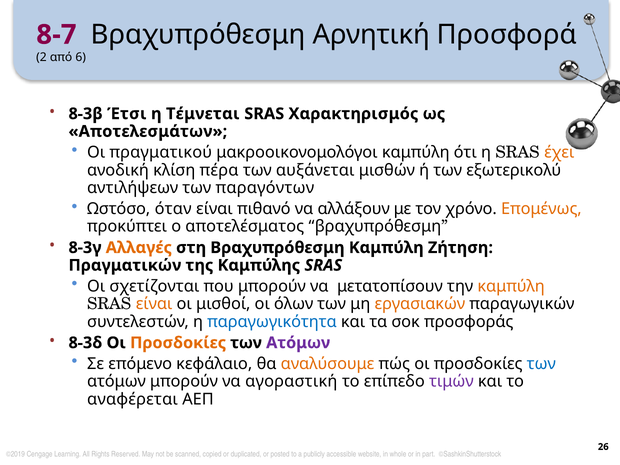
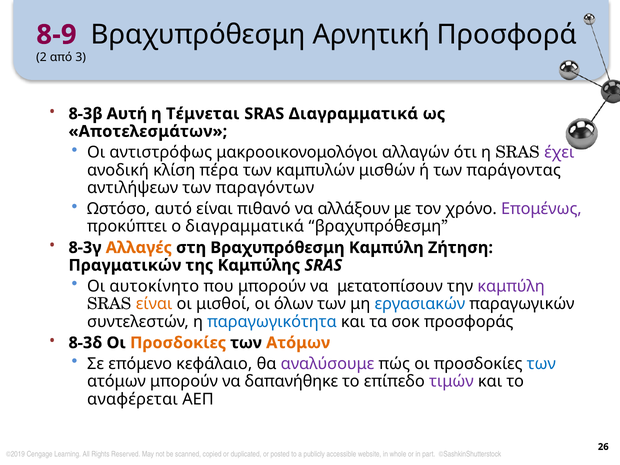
8-7: 8-7 -> 8-9 (56, 35)
6: 6 -> 3 (81, 57)
Έτσι: Έτσι -> Αυτή (127, 114)
SRAS Χαρακτηρισμός: Χαρακτηρισμός -> Διαγραμματικά (353, 114)
πραγματικού: πραγματικού -> αντιστρόφως (161, 153)
μακροοικονομολόγοι καμπύλη: καμπύλη -> αλλαγών (416, 153)
έχει colour: orange -> purple (559, 153)
αυξάνεται: αυξάνεται -> καμπυλών (315, 170)
εξωτερικολύ: εξωτερικολύ -> παράγοντας (514, 170)
όταν: όταν -> αυτό (173, 209)
Επομένως colour: orange -> purple (541, 209)
ο αποτελέσματος: αποτελέσματος -> διαγραμματικά (245, 227)
σχετίζονται: σχετίζονται -> αυτοκίνητο (154, 286)
καμπύλη colour: orange -> purple (511, 286)
εργασιακών colour: orange -> blue (420, 304)
Ατόμων colour: purple -> orange (298, 343)
αναλύσουμε colour: orange -> purple (328, 364)
αγοραστική: αγοραστική -> δαπανήθηκε (291, 382)
